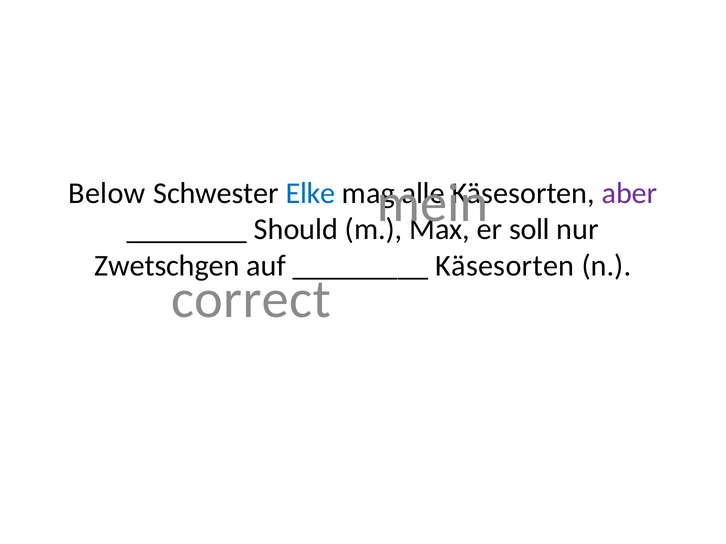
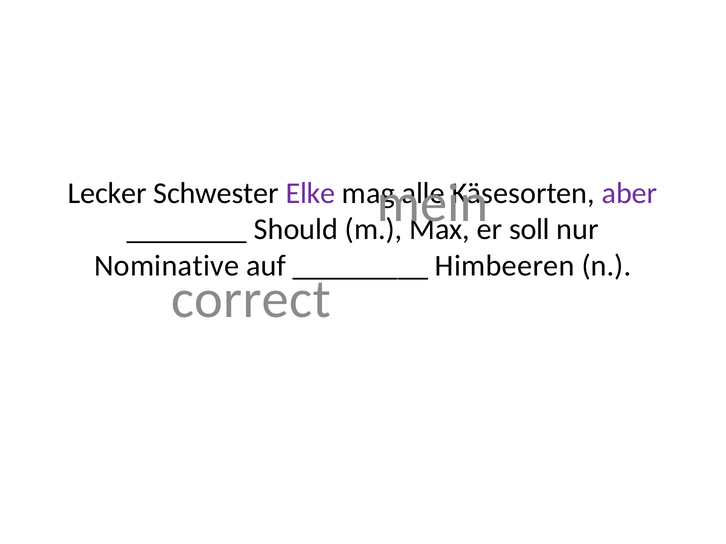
Below: Below -> Lecker (107, 193)
Elke colour: blue -> purple (310, 193)
Zwetschgen: Zwetschgen -> Nominative (167, 266)
Käsesorten: Käsesorten -> Himbeeren (505, 266)
